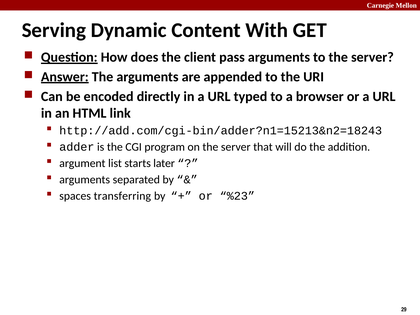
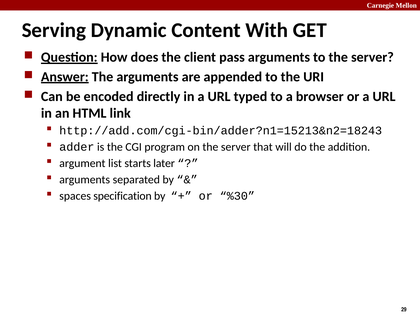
transferring: transferring -> specification (122, 196)
%23: %23 -> %30 (237, 196)
